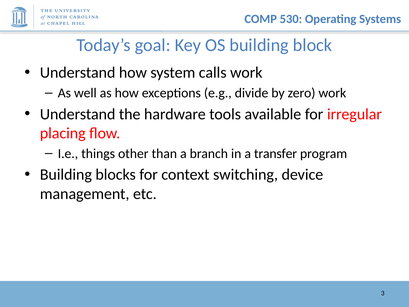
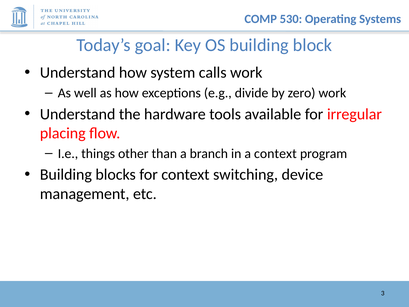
a transfer: transfer -> context (275, 153)
